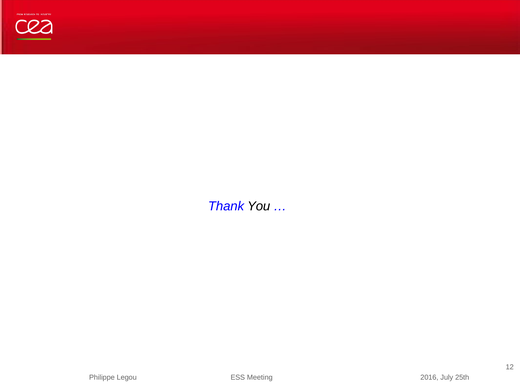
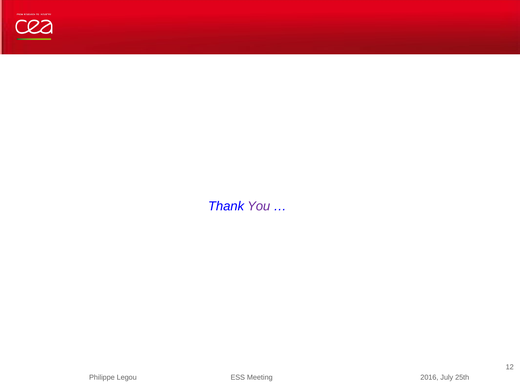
You colour: black -> purple (259, 206)
